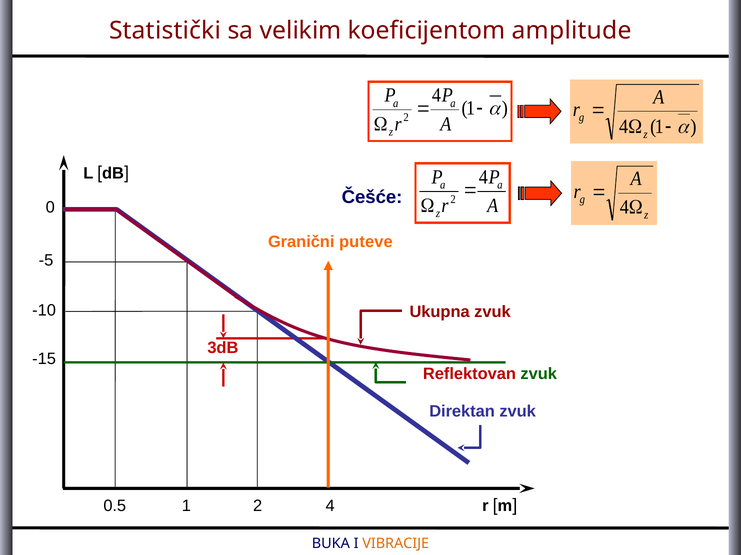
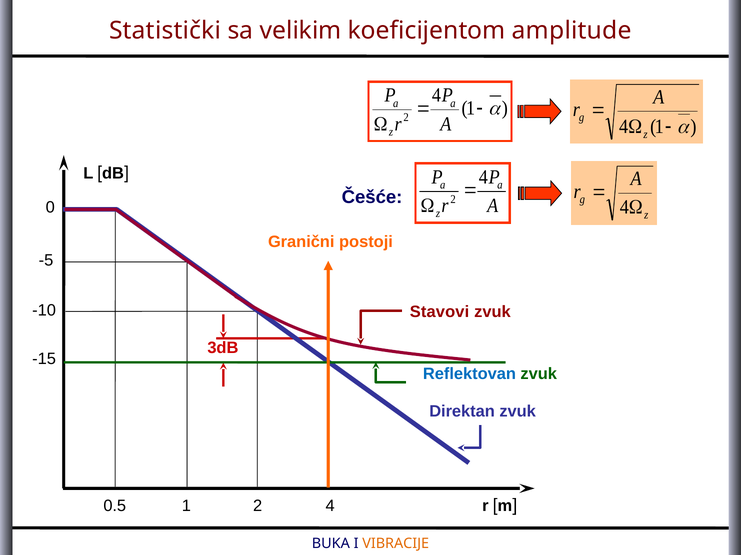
puteve: puteve -> postoji (366, 242)
Ukupna: Ukupna -> Stavovi (439, 312)
Reflektovan colour: red -> blue (469, 374)
